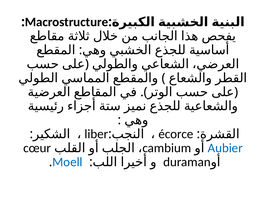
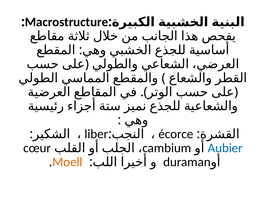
Moell colour: blue -> orange (67, 162)
